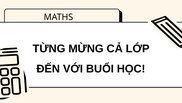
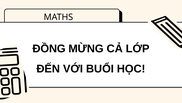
TỪNG: TỪNG -> ĐỒNG (49, 48)
